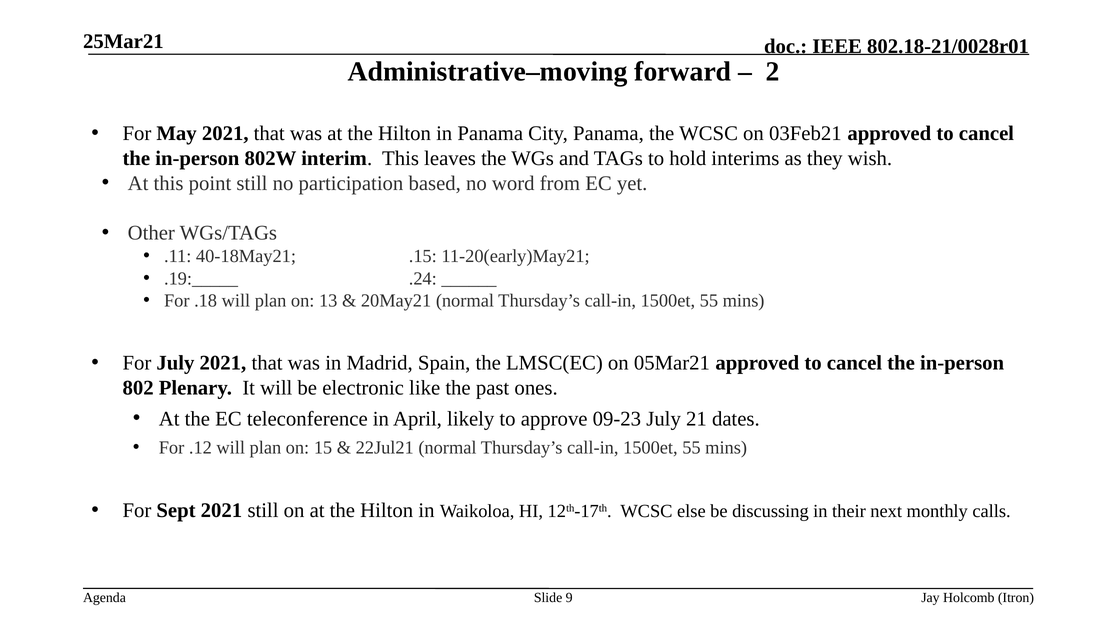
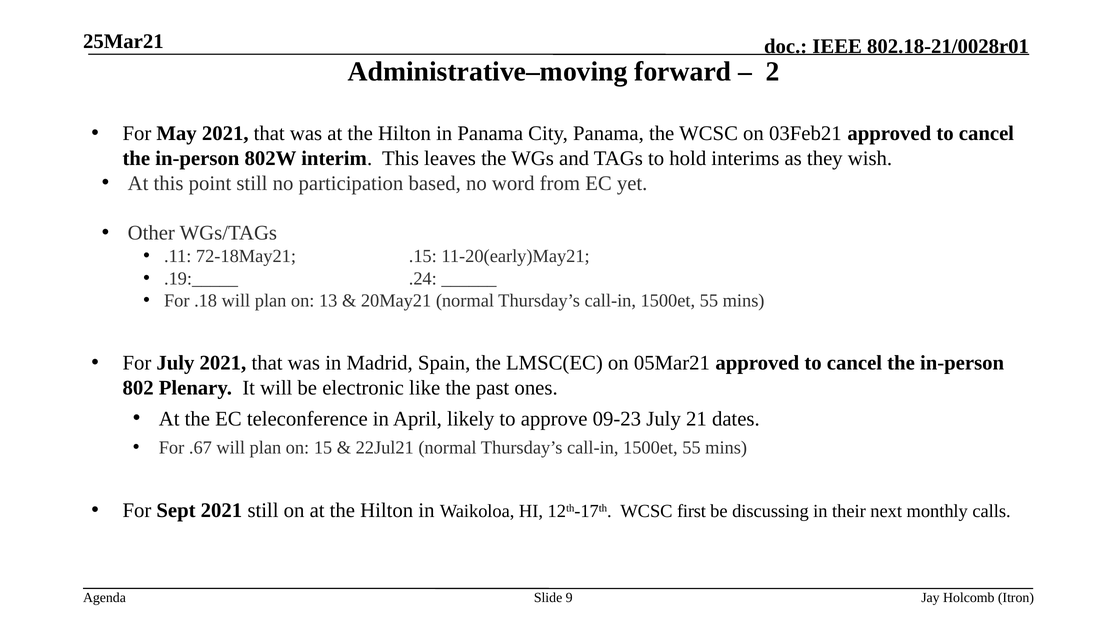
40-18May21: 40-18May21 -> 72-18May21 (246, 256)
.12: .12 -> .67 (200, 448)
else: else -> first (691, 511)
